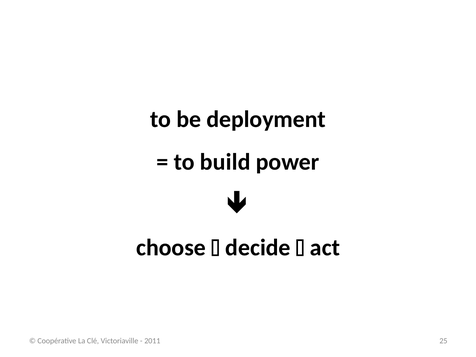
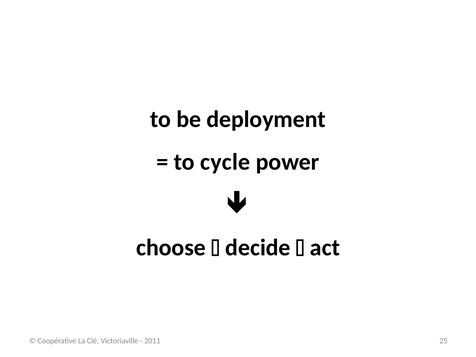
build: build -> cycle (225, 162)
